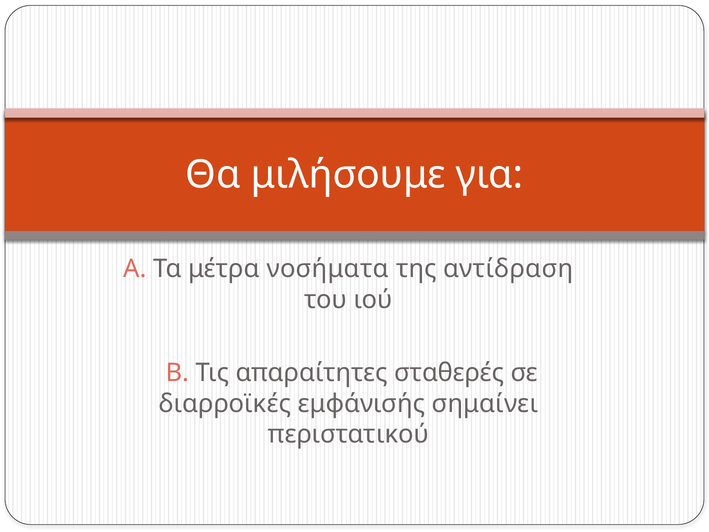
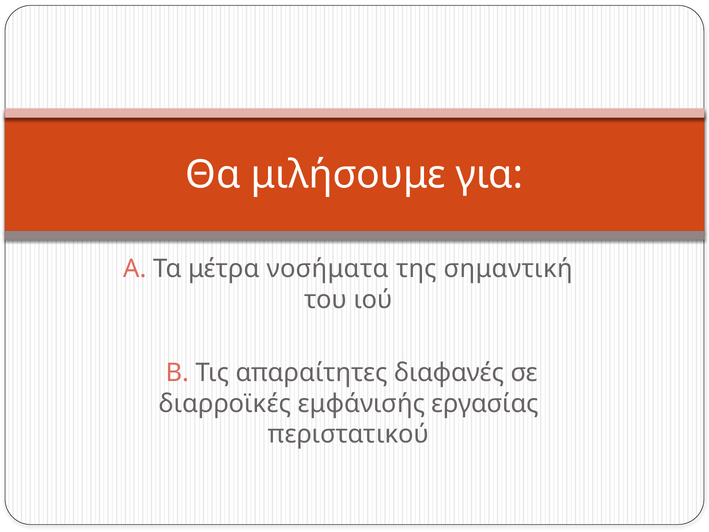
αντίδραση: αντίδραση -> σημαντική (508, 269)
σταθερές: σταθερές -> διαφανές (449, 373)
σημαίνει: σημαίνει -> εργασίας (485, 403)
